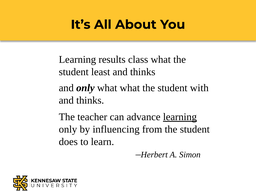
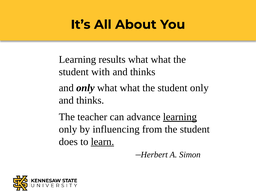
results class: class -> what (138, 60)
least: least -> with (101, 72)
student with: with -> only (199, 88)
learn underline: none -> present (102, 142)
